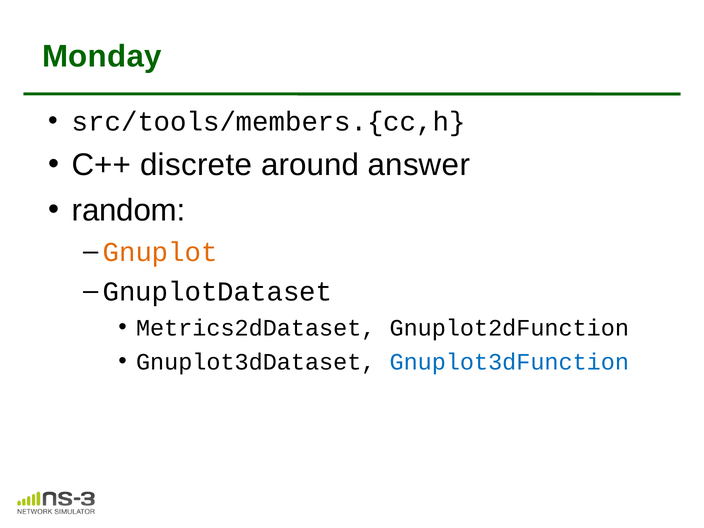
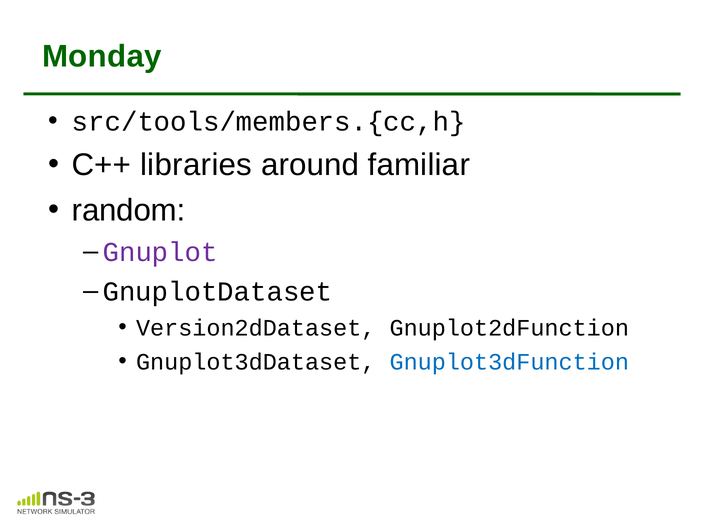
discrete: discrete -> libraries (196, 165)
answer: answer -> familiar (419, 165)
Gnuplot colour: orange -> purple (160, 252)
Metrics2dDataset: Metrics2dDataset -> Version2dDataset (256, 328)
